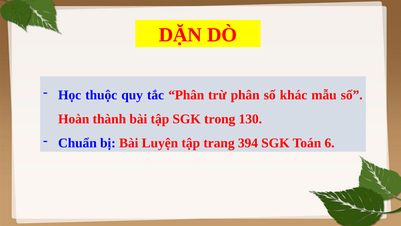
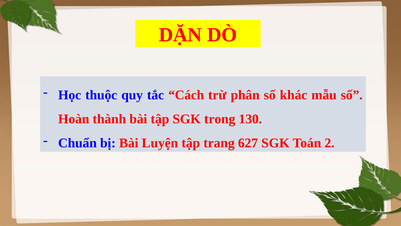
tắc Phân: Phân -> Cách (186, 95)
394: 394 -> 627 (248, 143)
6: 6 -> 2 (330, 143)
